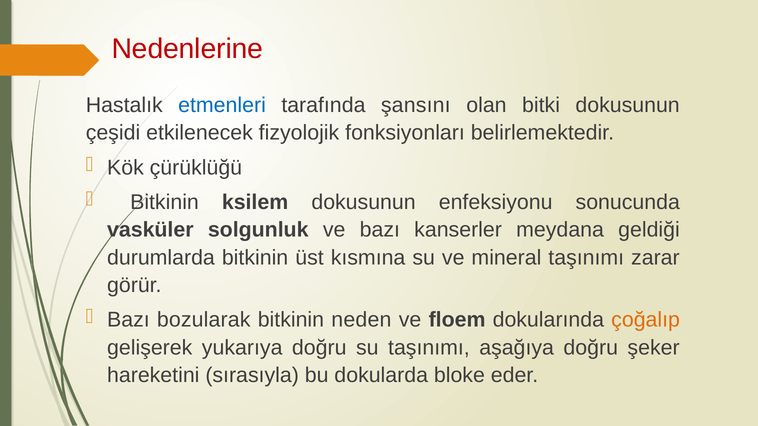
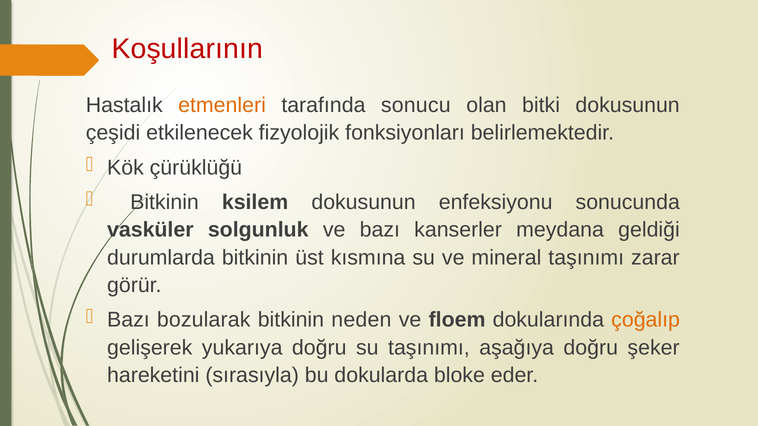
Nedenlerine: Nedenlerine -> Koşullarının (187, 49)
etmenleri colour: blue -> orange (222, 105)
şansını: şansını -> sonucu (416, 105)
